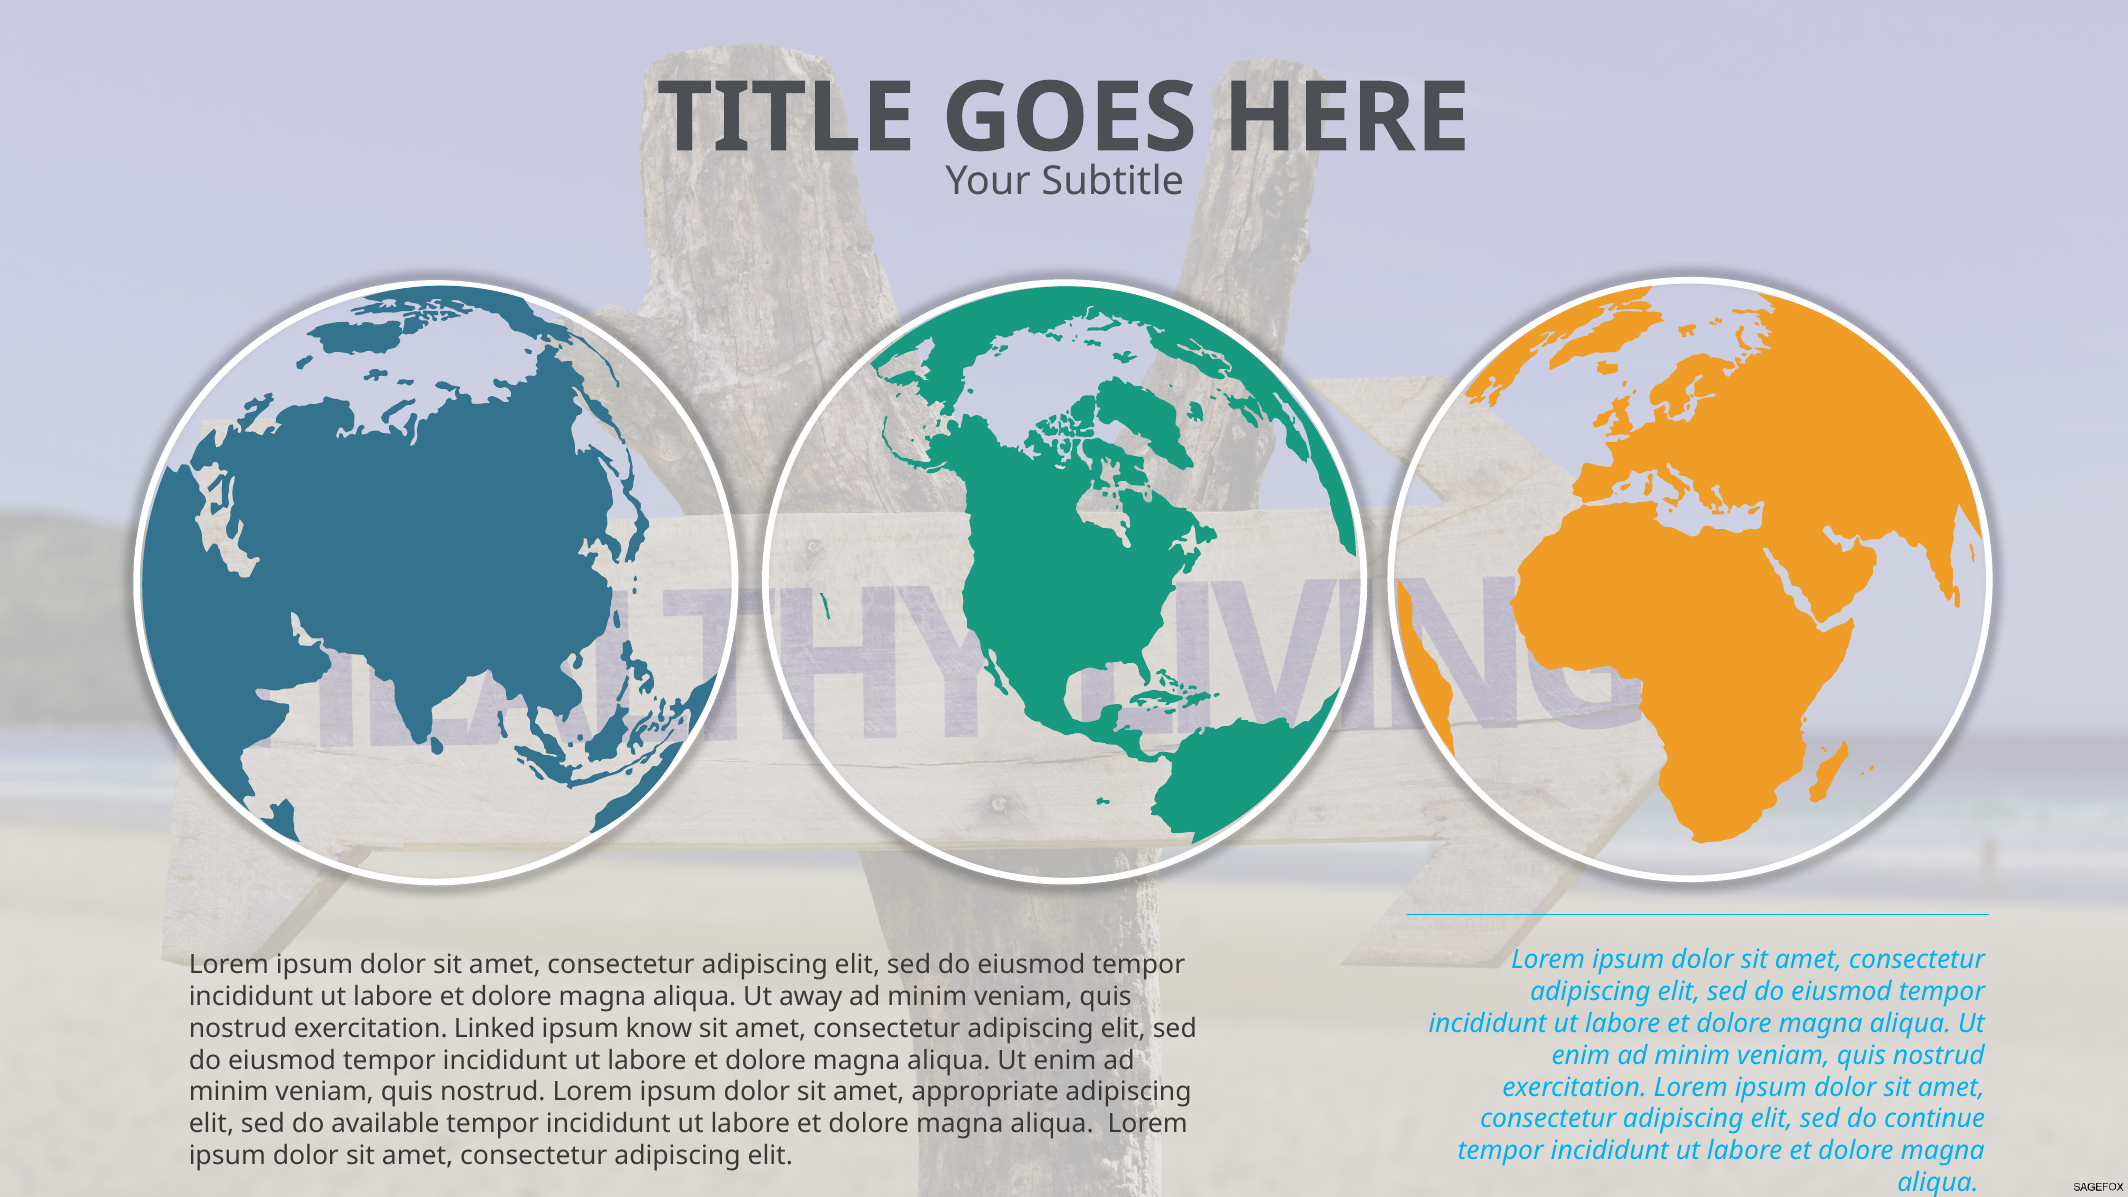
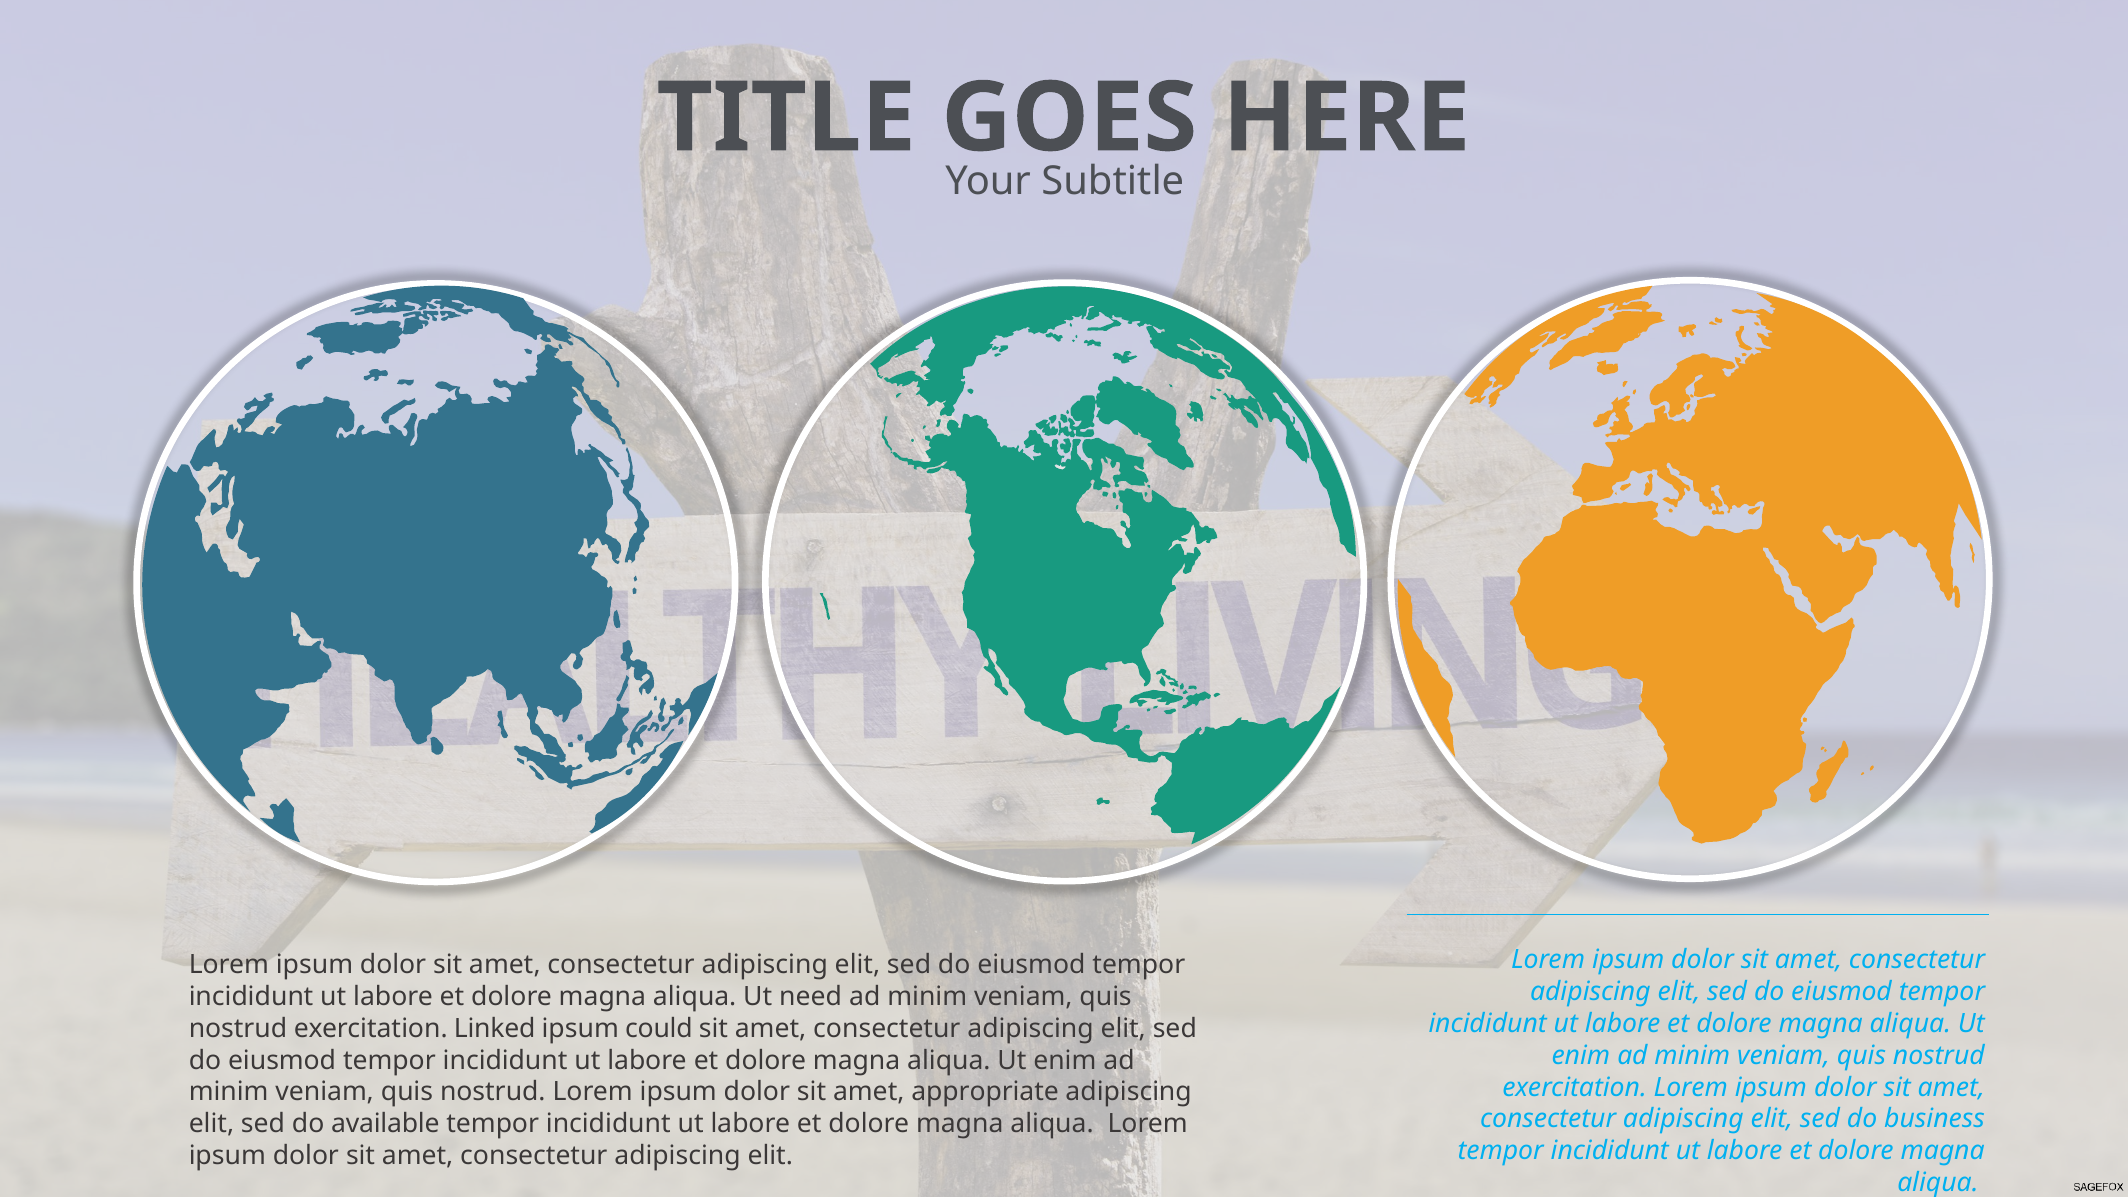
away: away -> need (811, 996)
know: know -> could (659, 1028)
continue: continue -> business (1935, 1119)
